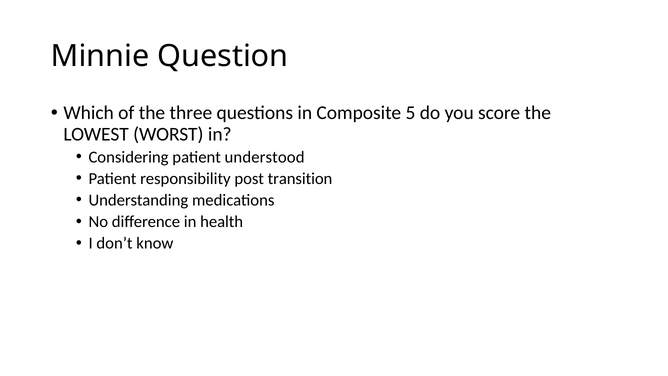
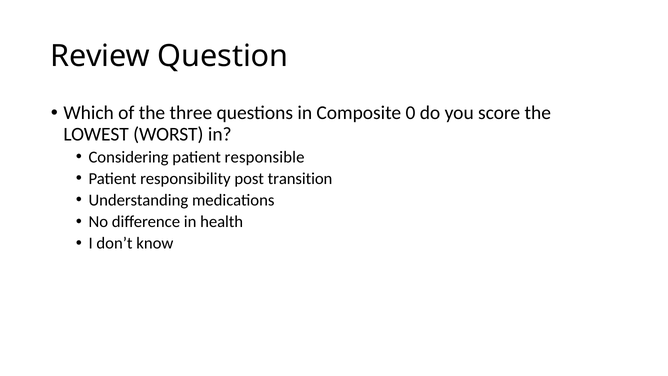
Minnie: Minnie -> Review (100, 56)
5: 5 -> 0 (410, 113)
understood: understood -> responsible (265, 157)
